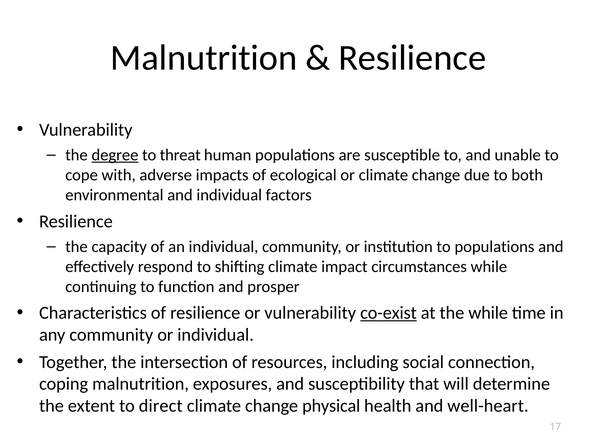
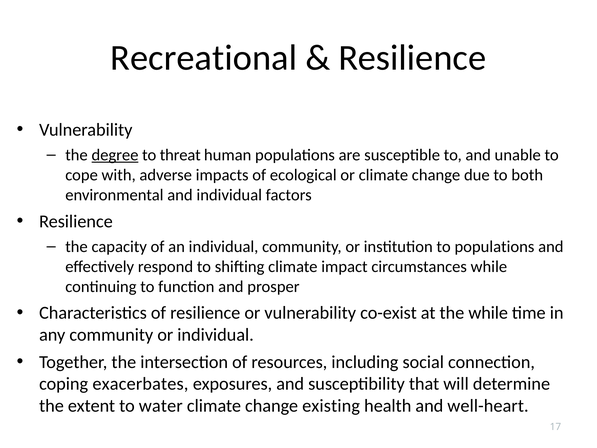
Malnutrition: Malnutrition -> Recreational (204, 58)
co-exist underline: present -> none (388, 313)
coping malnutrition: malnutrition -> exacerbates (140, 384)
direct: direct -> water (161, 406)
physical: physical -> existing (331, 406)
